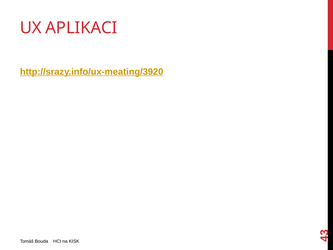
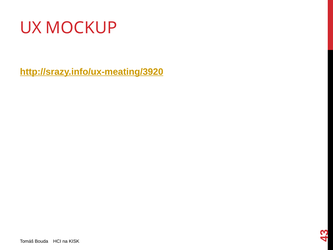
APLIKACI: APLIKACI -> MOCKUP (81, 28)
